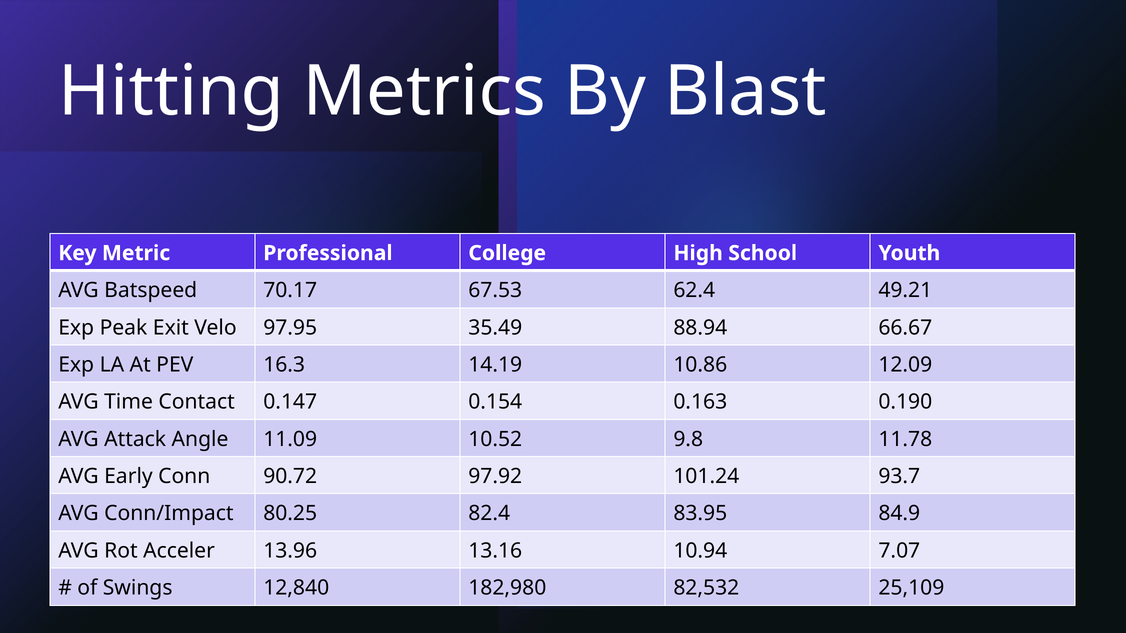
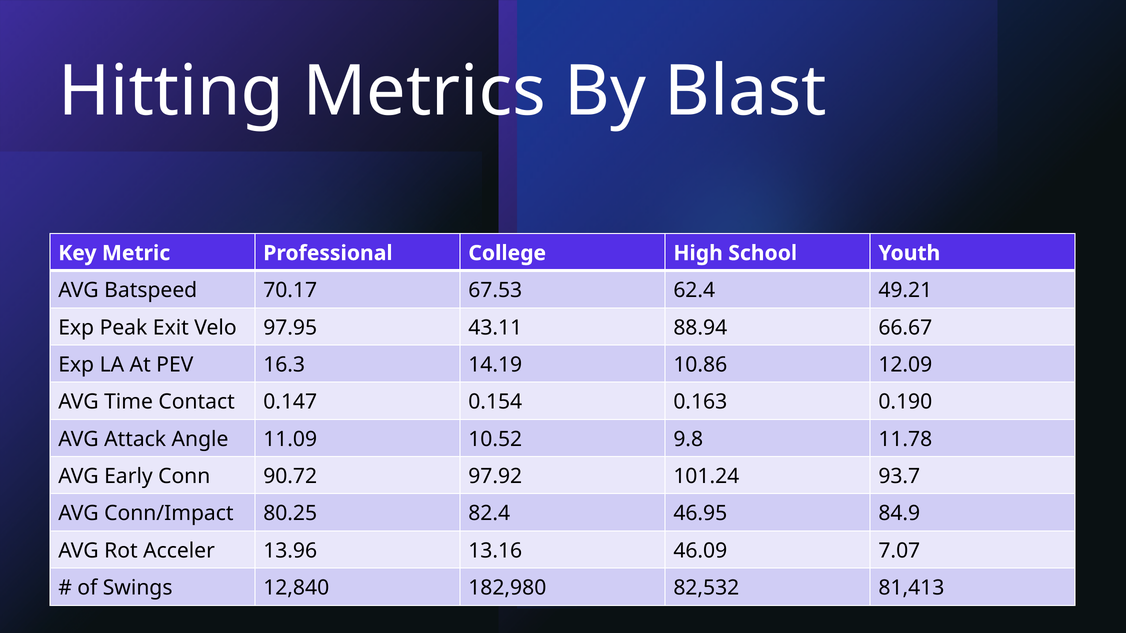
35.49: 35.49 -> 43.11 (495, 328)
83.95: 83.95 -> 46.95 (700, 514)
10.94: 10.94 -> 46.09 (700, 551)
25,109: 25,109 -> 81,413 (911, 588)
